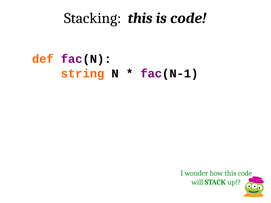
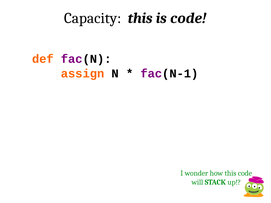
Stacking: Stacking -> Capacity (93, 18)
string: string -> assign (83, 74)
